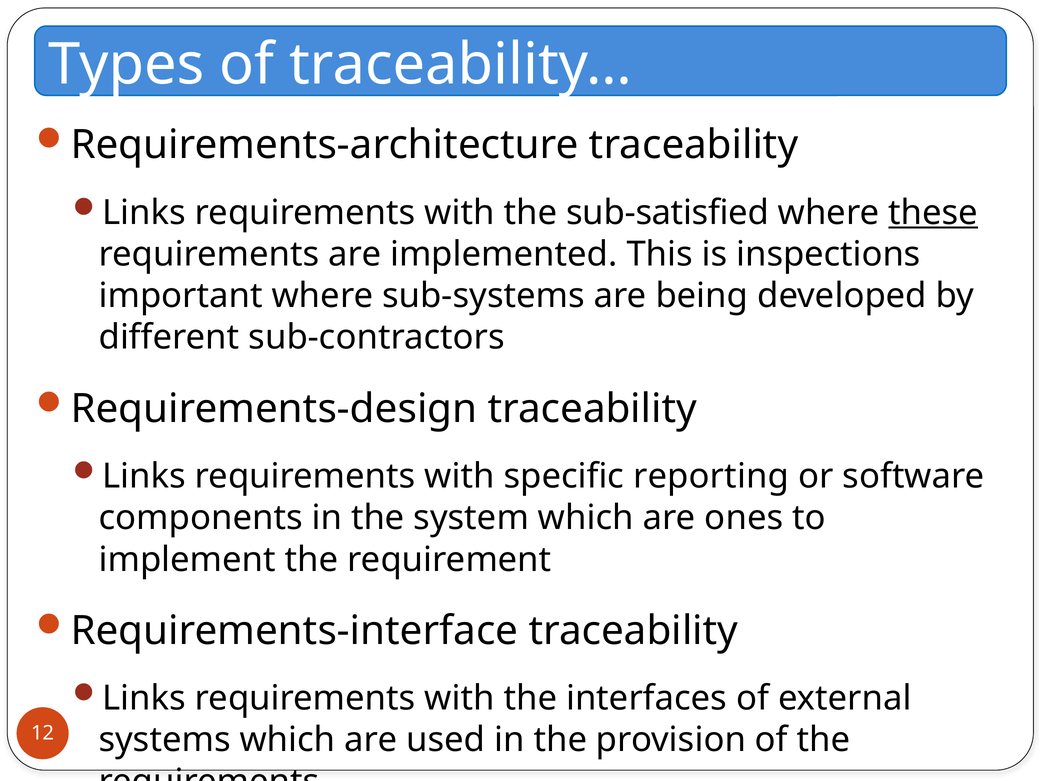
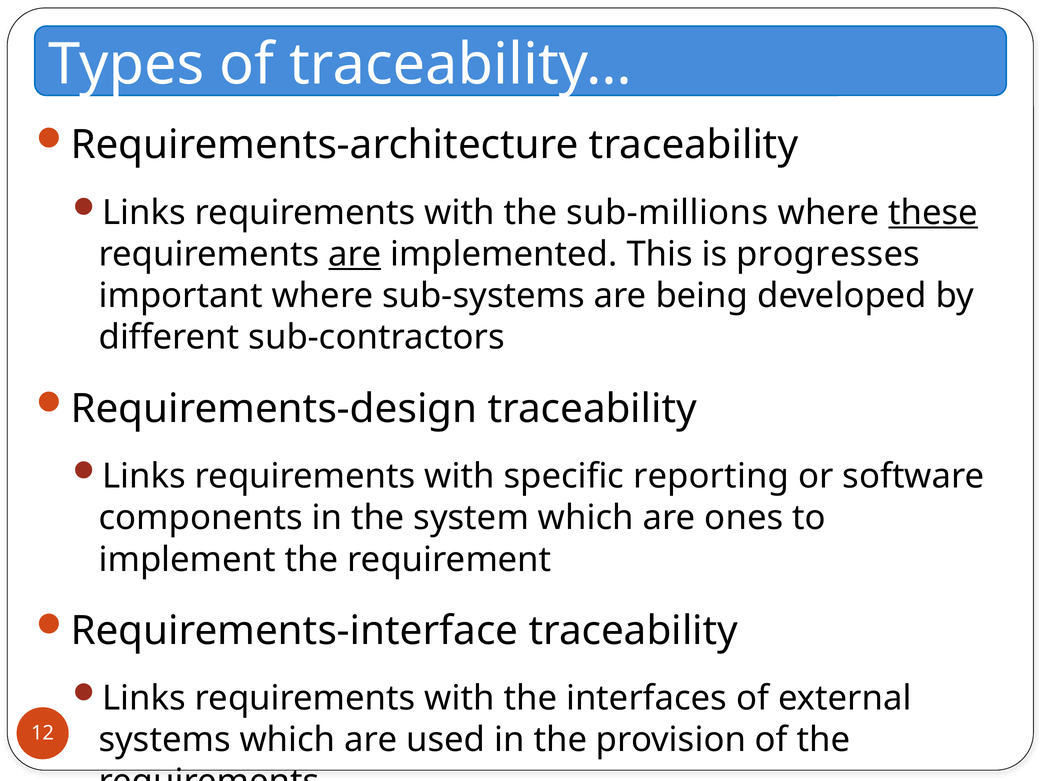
sub-satisfied: sub-satisfied -> sub-millions (667, 212)
are underline: none -> present (355, 254)
inspections: inspections -> progresses (828, 254)
